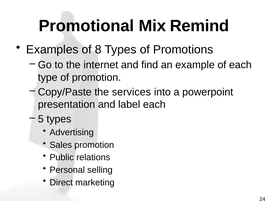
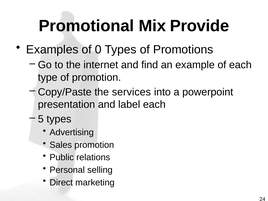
Remind: Remind -> Provide (200, 26)
8: 8 -> 0 (98, 50)
